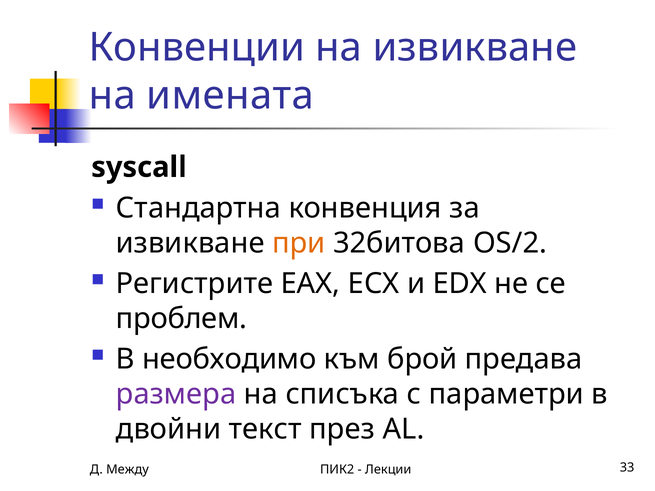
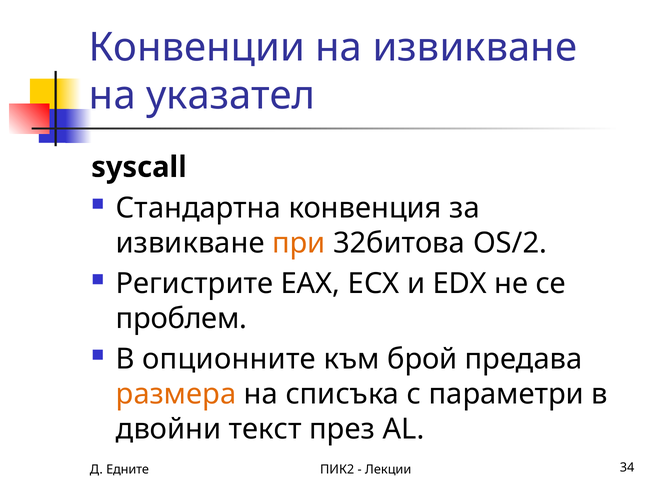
имената: имената -> указател (231, 96)
необходимо: необходимо -> опционните (229, 360)
размера colour: purple -> orange (176, 394)
Между: Между -> Едните (128, 470)
33: 33 -> 34 (627, 468)
